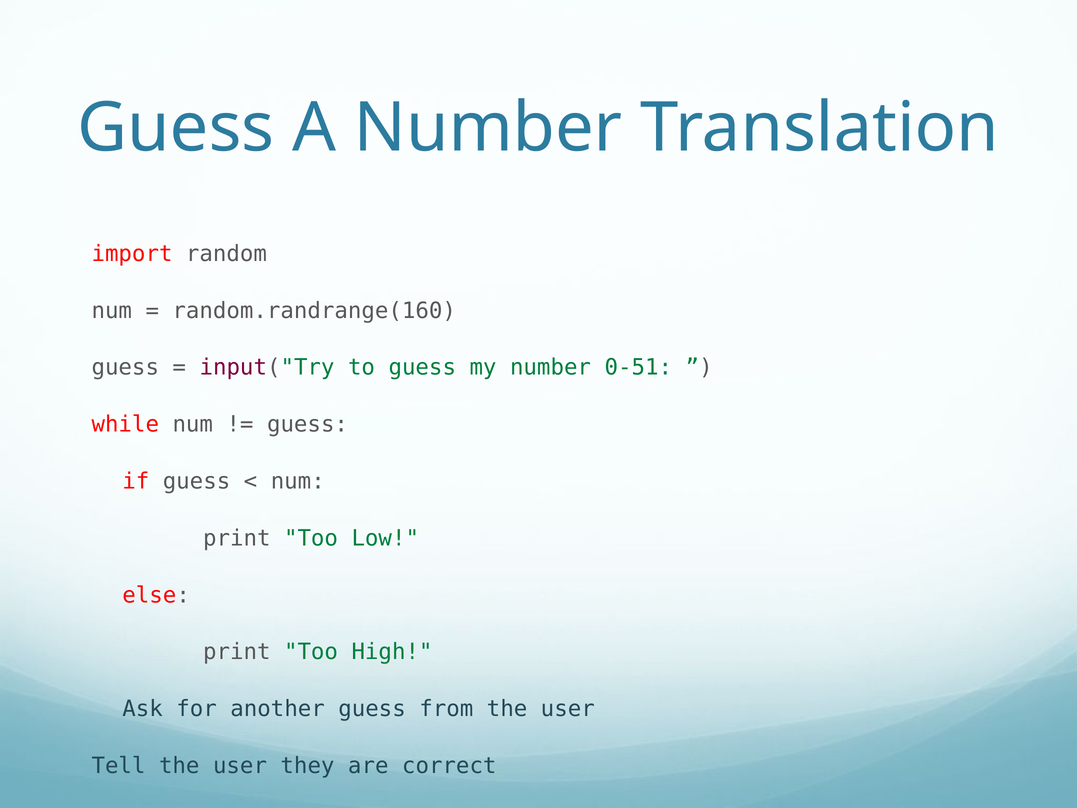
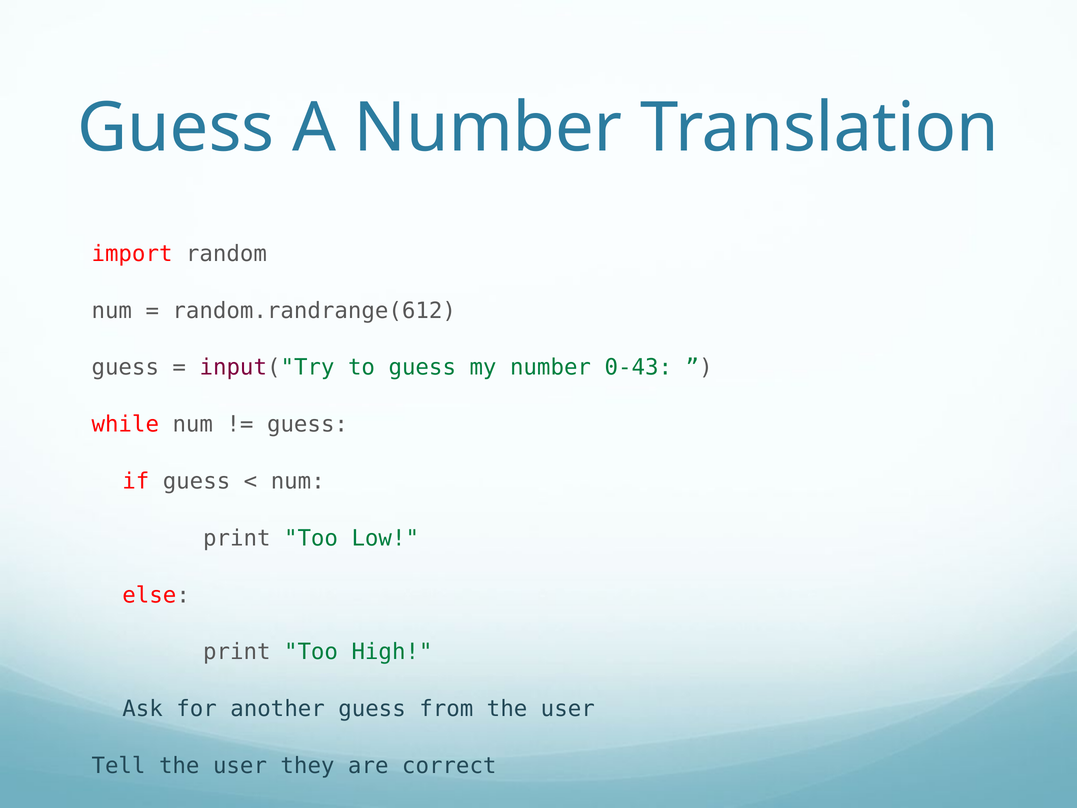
random.randrange(160: random.randrange(160 -> random.randrange(612 (314, 311)
0-51: 0-51 -> 0-43 (638, 367)
